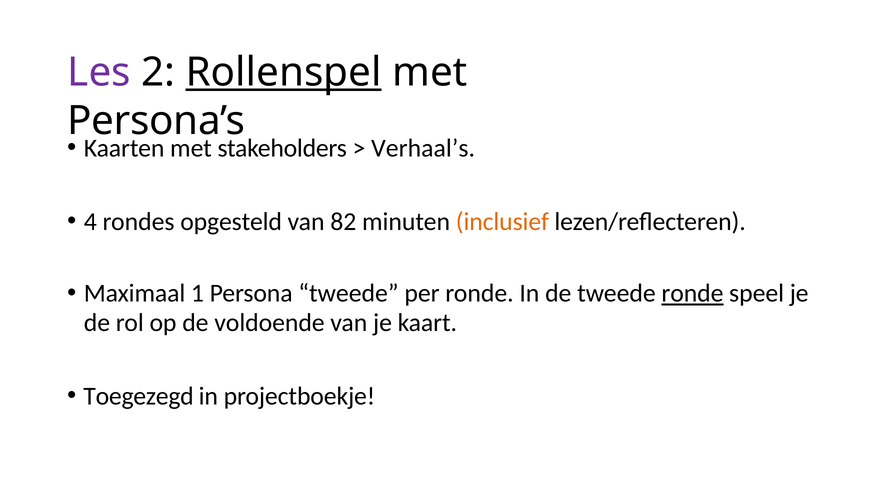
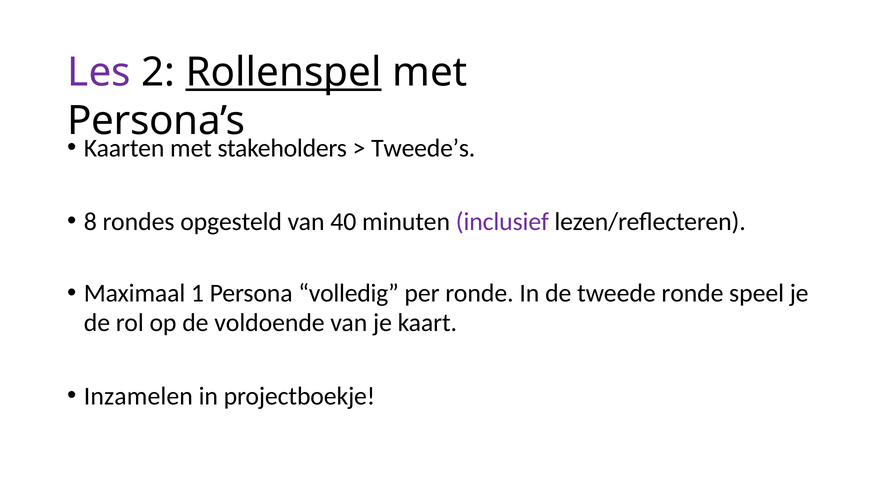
Verhaal’s: Verhaal’s -> Tweede’s (423, 148)
4: 4 -> 8 (90, 221)
82: 82 -> 40 (343, 221)
inclusief colour: orange -> purple (502, 221)
Persona tweede: tweede -> volledig (349, 293)
ronde underline: present -> none (692, 293)
Toegezegd: Toegezegd -> Inzamelen (138, 396)
